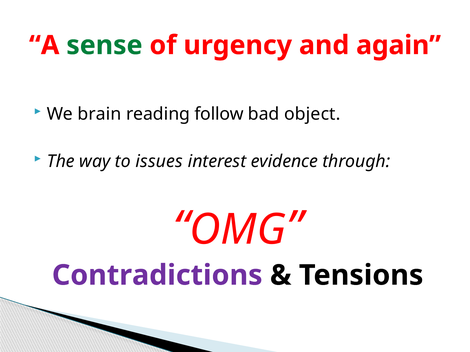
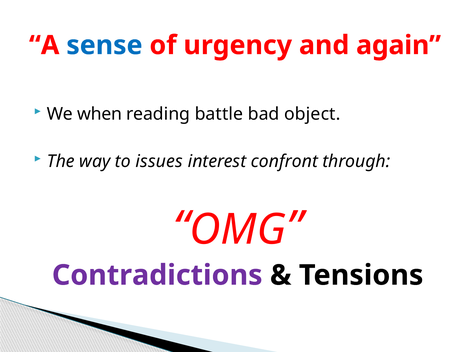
sense colour: green -> blue (104, 45)
brain: brain -> when (100, 114)
follow: follow -> battle (219, 114)
evidence: evidence -> confront (284, 162)
